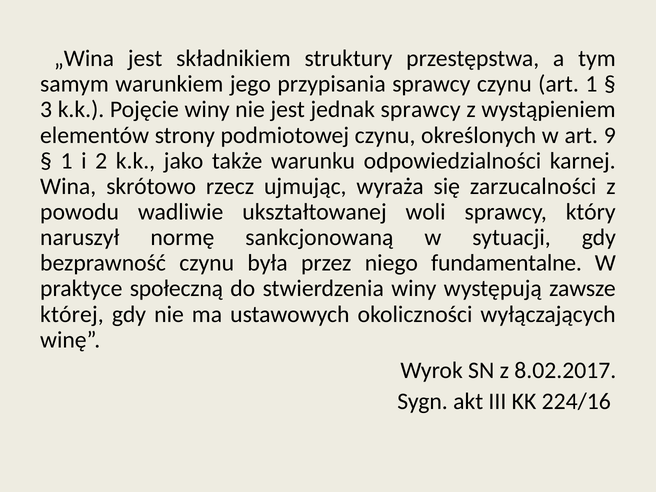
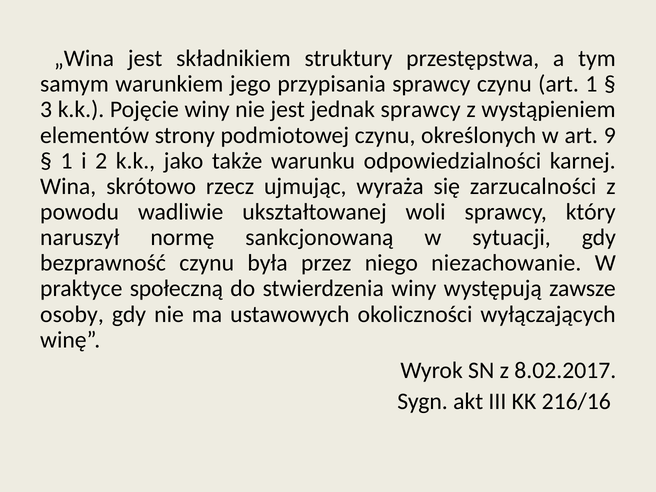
fundamentalne: fundamentalne -> niezachowanie (506, 263)
której: której -> osoby (72, 314)
224/16: 224/16 -> 216/16 (576, 401)
